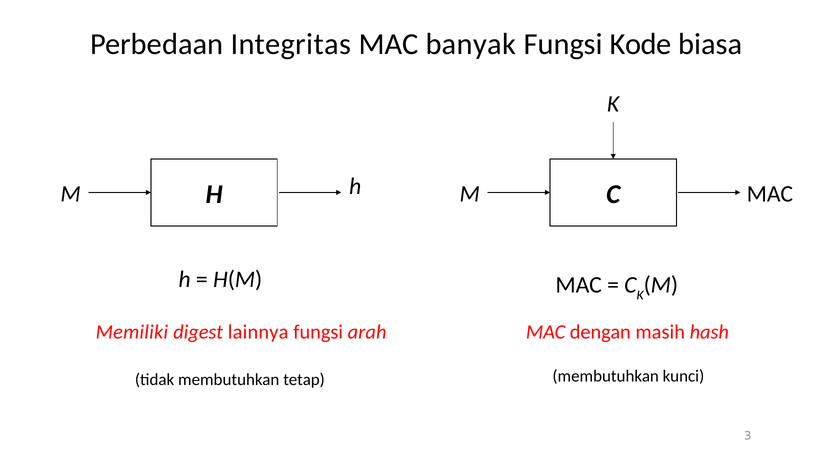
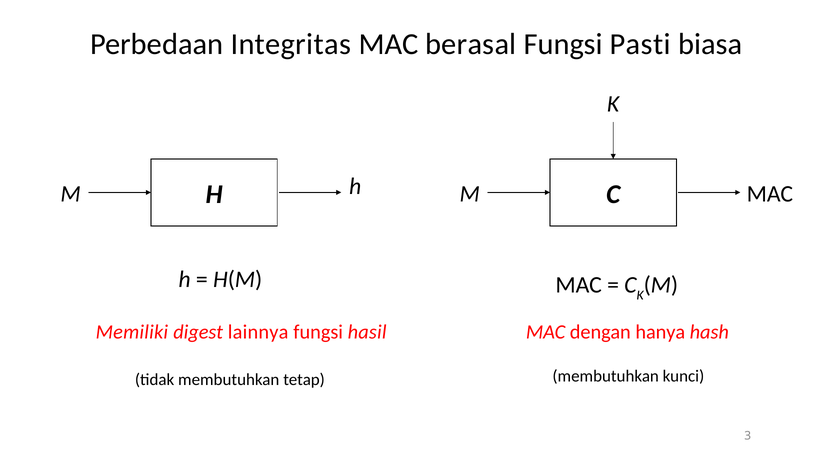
banyak: banyak -> berasal (471, 44)
Kode: Kode -> Pasti (640, 44)
arah: arah -> hasil (367, 332)
masih: masih -> hanya (660, 332)
